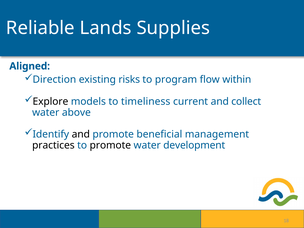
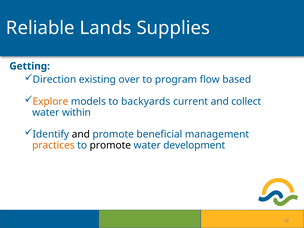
Aligned: Aligned -> Getting (30, 66)
risks: risks -> over (129, 80)
within: within -> based (237, 80)
Explore colour: black -> orange (50, 102)
timeliness: timeliness -> backyards (146, 102)
above: above -> within (76, 112)
practices colour: black -> orange (53, 145)
